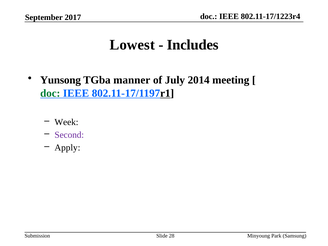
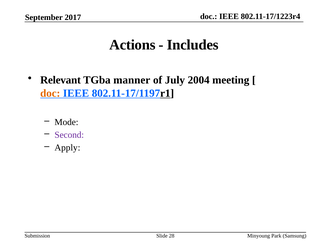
Lowest: Lowest -> Actions (132, 45)
Yunsong: Yunsong -> Relevant (61, 80)
2014: 2014 -> 2004 (199, 80)
doc colour: green -> orange (50, 93)
Week: Week -> Mode (66, 122)
